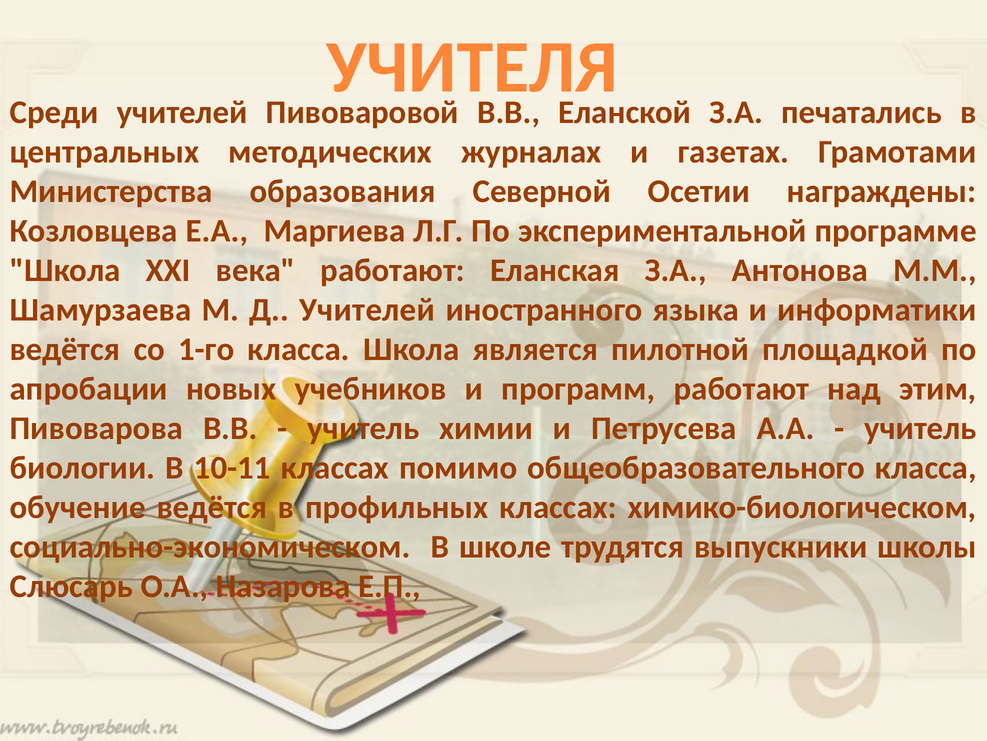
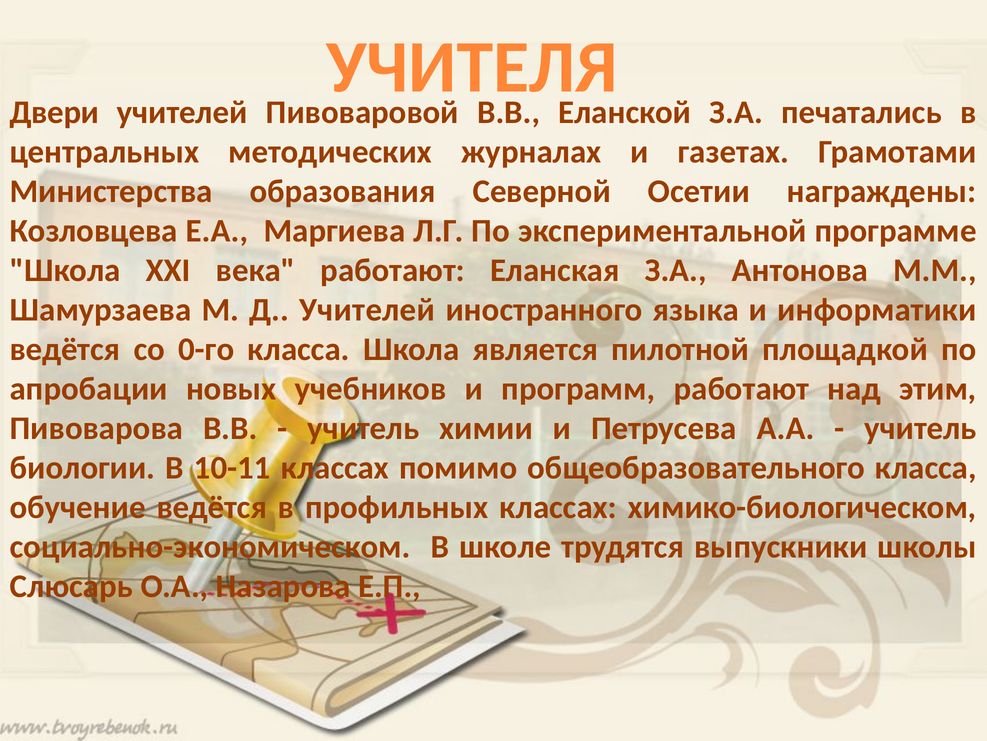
Среди: Среди -> Двери (54, 112)
1-го: 1-го -> 0-го (206, 349)
